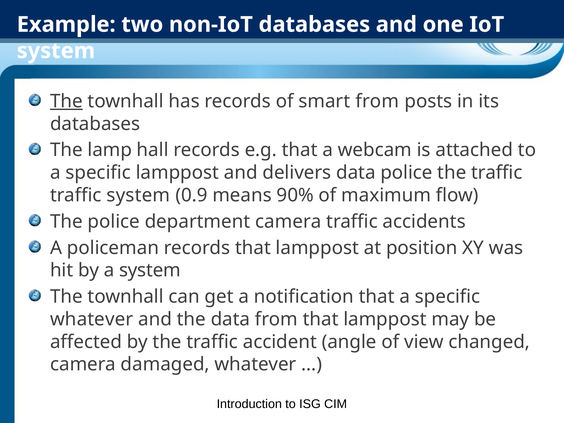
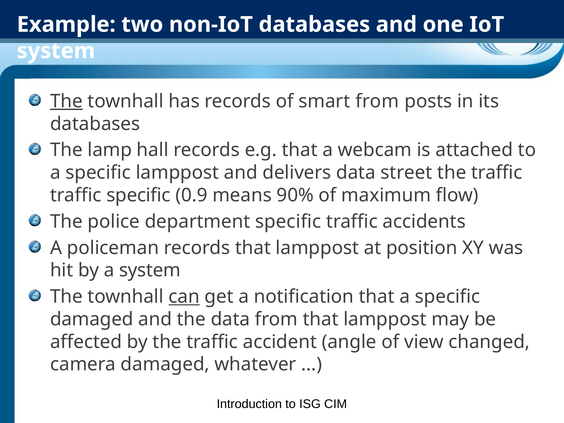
data police: police -> street (406, 173)
traffic system: system -> specific (139, 195)
department camera: camera -> specific (288, 222)
can underline: none -> present (184, 297)
whatever: whatever -> damaged (92, 319)
